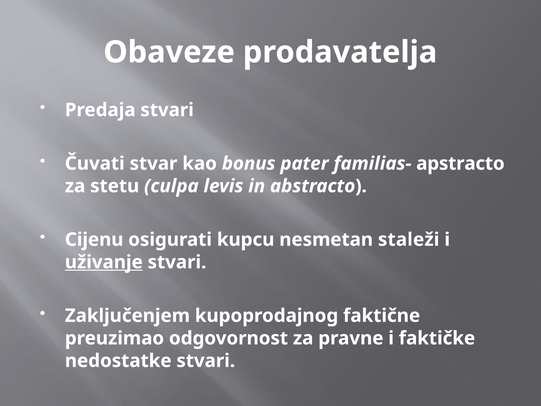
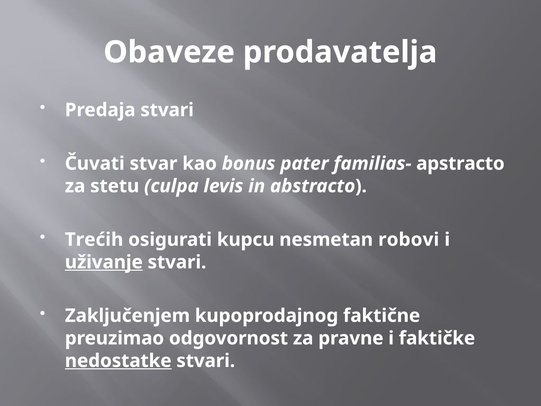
Cijenu: Cijenu -> Trećih (94, 239)
staleži: staleži -> robovi (409, 239)
nedostatke underline: none -> present (118, 361)
